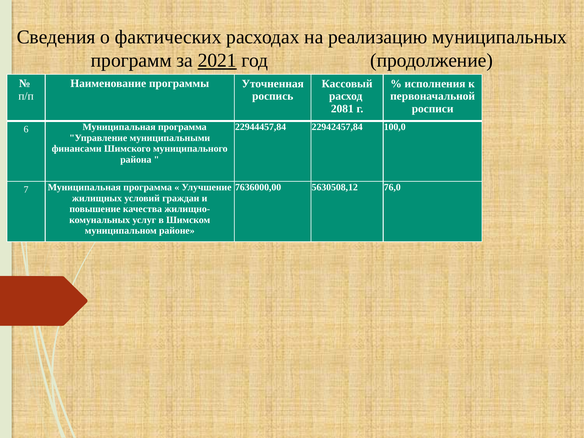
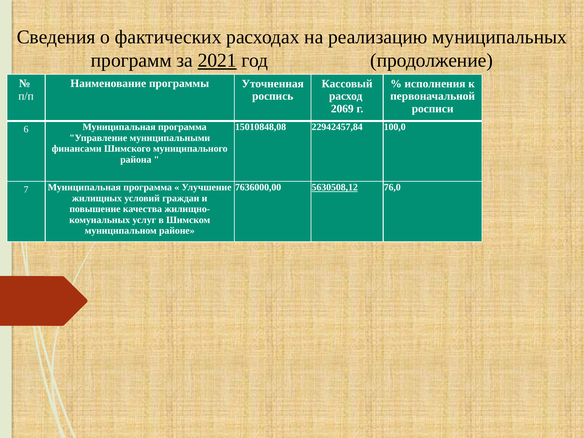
2081: 2081 -> 2069 (342, 109)
22944457,84: 22944457,84 -> 15010848,08 (261, 127)
5630508,12 underline: none -> present (335, 187)
